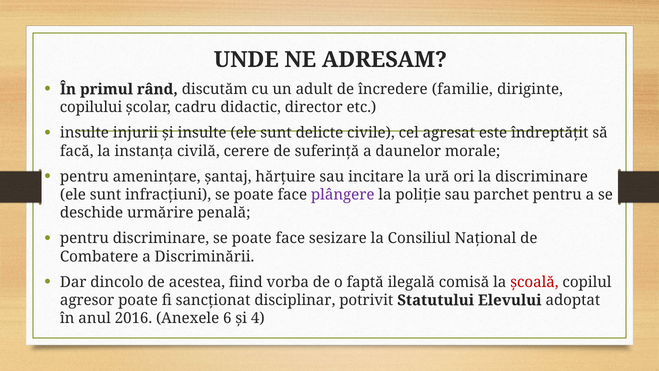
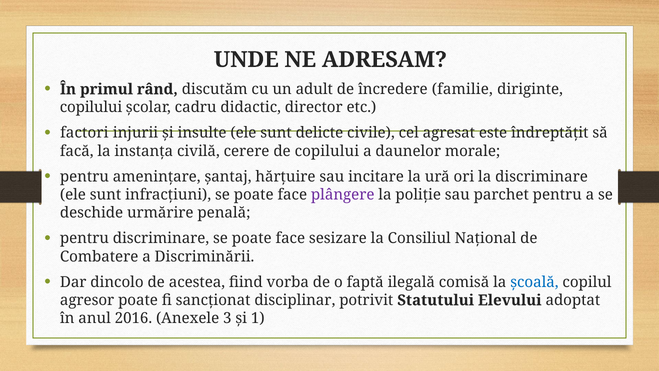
insulte: insulte -> factori (84, 133)
de suferință: suferință -> copilului (327, 151)
școală colour: red -> blue (534, 282)
6: 6 -> 3 (227, 318)
4: 4 -> 1 (258, 318)
